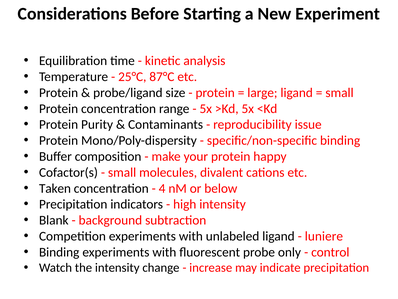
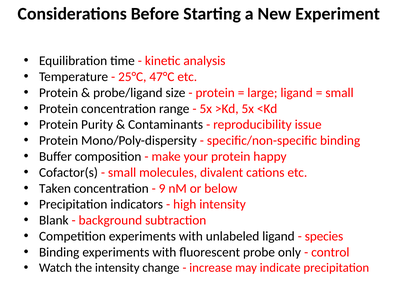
87°C: 87°C -> 47°C (162, 77)
4: 4 -> 9 (162, 188)
luniere: luniere -> species (324, 236)
